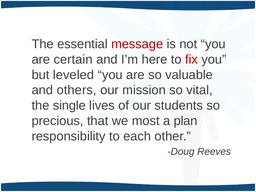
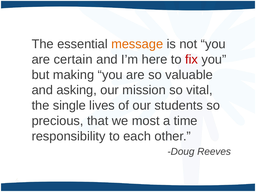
message colour: red -> orange (137, 44)
leveled: leveled -> making (74, 75)
others: others -> asking (77, 90)
plan: plan -> time (186, 121)
